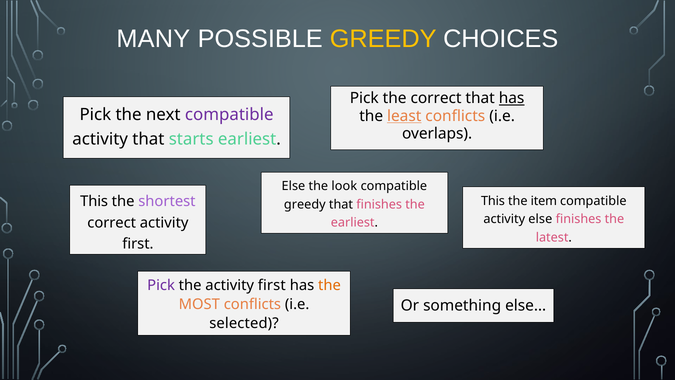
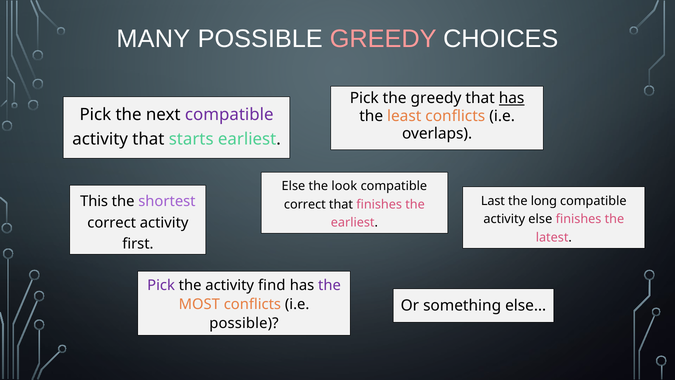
GREEDY colour: yellow -> pink (383, 39)
the correct: correct -> greedy (436, 98)
least underline: present -> none (404, 116)
This: This -> Last (493, 201)
item: item -> long (544, 201)
greedy: greedy -> correct (305, 204)
the activity first: first -> find (272, 285)
the colour: orange -> purple (329, 285)
selected: selected -> possible (244, 323)
